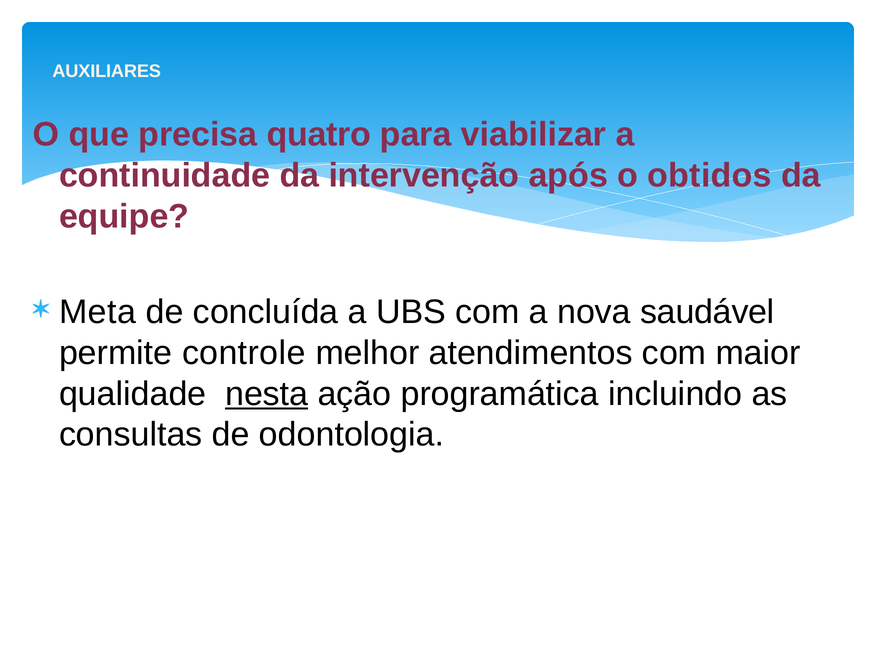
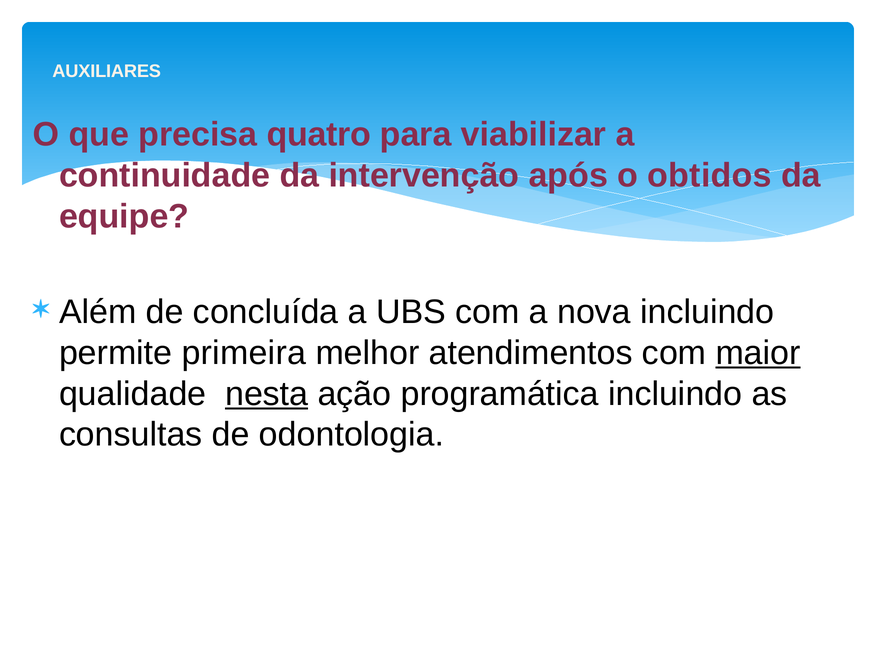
Meta: Meta -> Além (98, 312)
nova saudável: saudável -> incluindo (707, 312)
controle: controle -> primeira (244, 353)
maior underline: none -> present (758, 353)
